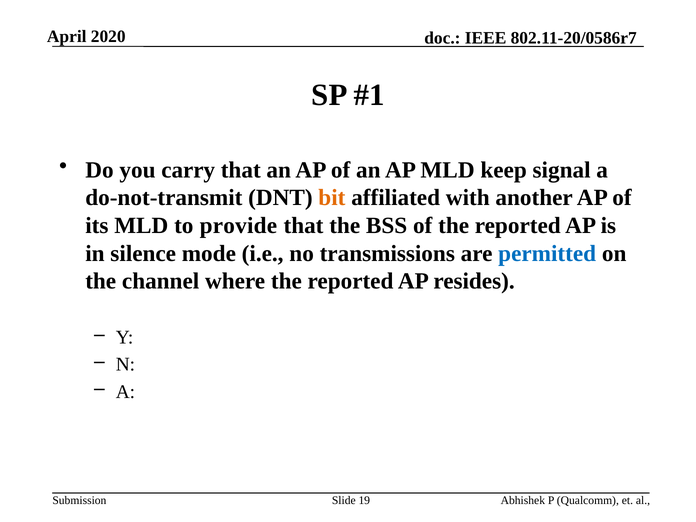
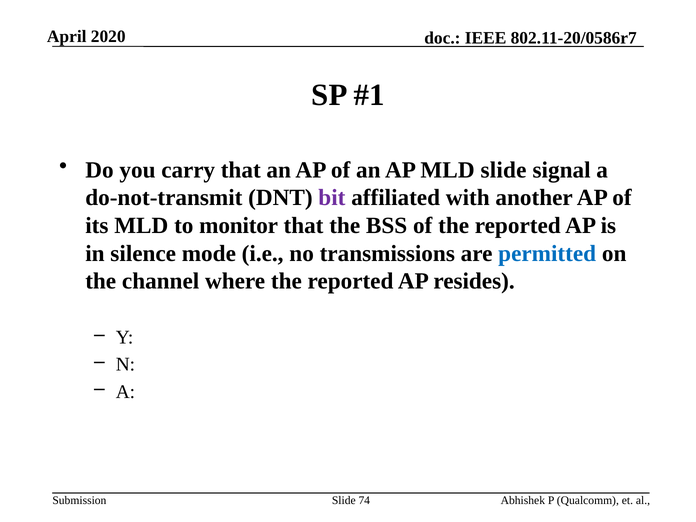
MLD keep: keep -> slide (504, 170)
bit colour: orange -> purple (332, 198)
provide: provide -> monitor (239, 226)
19: 19 -> 74 (364, 501)
